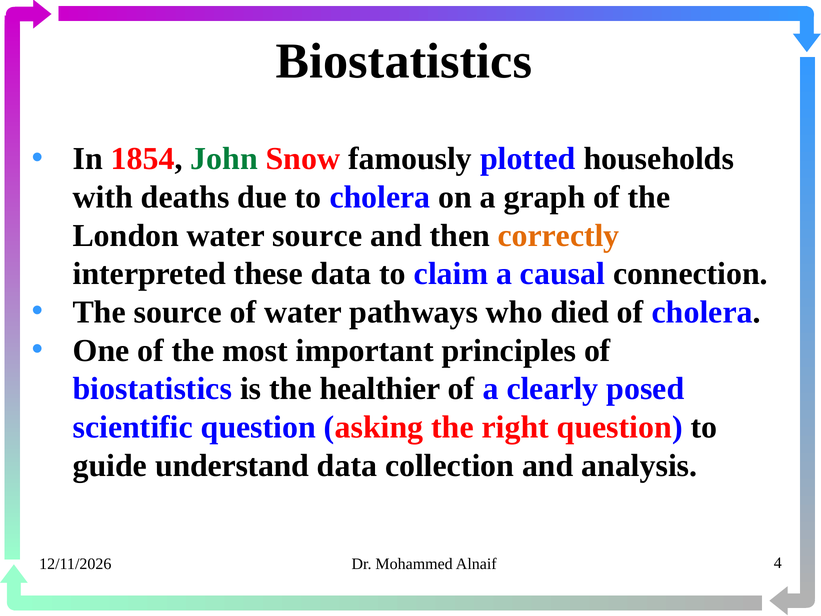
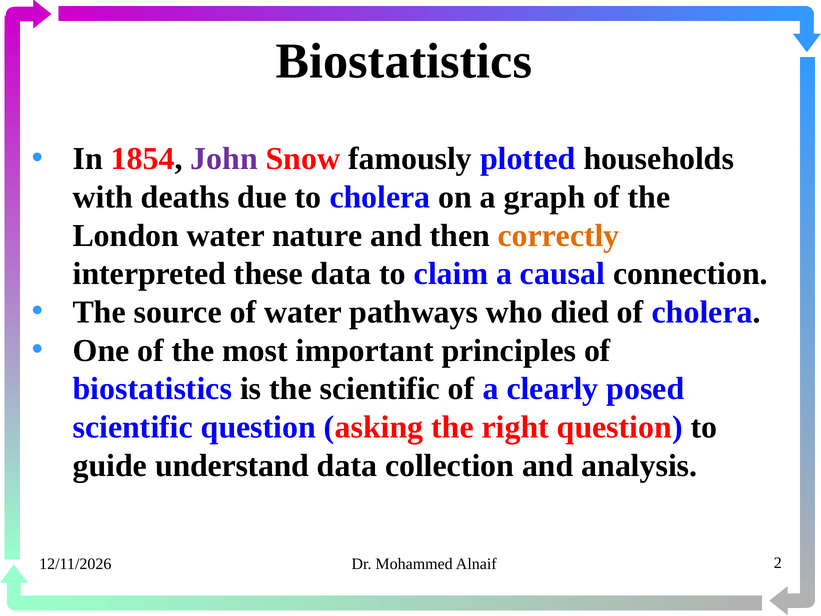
John colour: green -> purple (224, 159)
water source: source -> nature (317, 235)
the healthier: healthier -> scientific (380, 389)
4: 4 -> 2 (778, 563)
